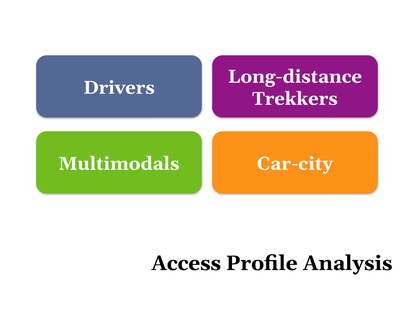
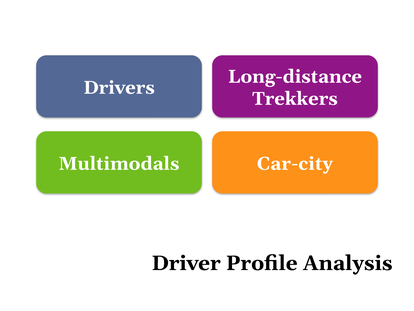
Access: Access -> Driver (186, 263)
